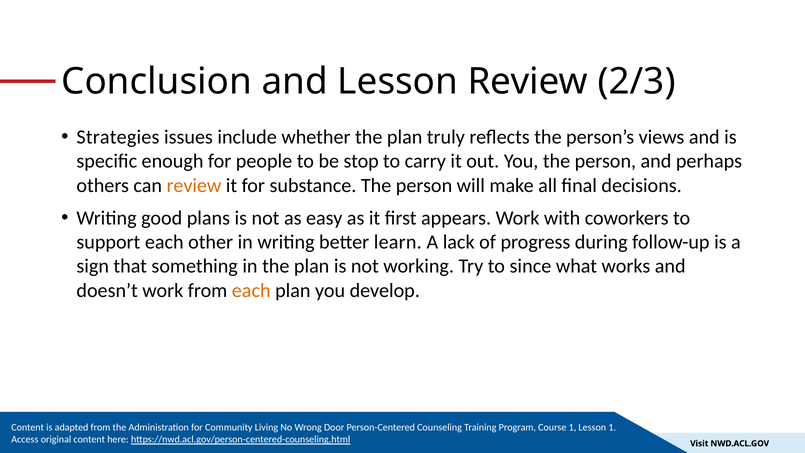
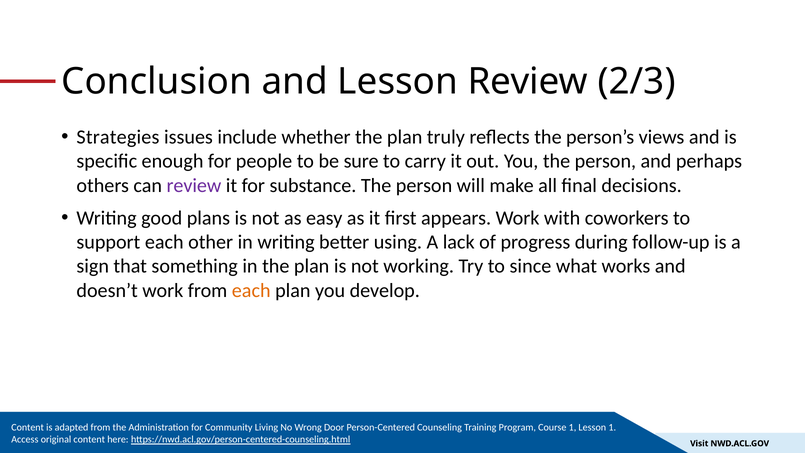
stop: stop -> sure (361, 161)
review colour: orange -> purple (194, 185)
learn: learn -> using (398, 242)
